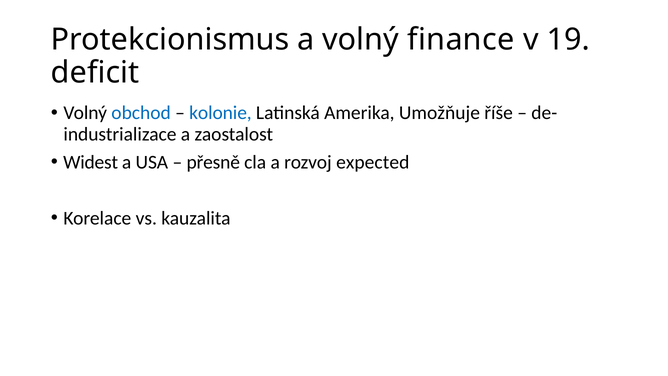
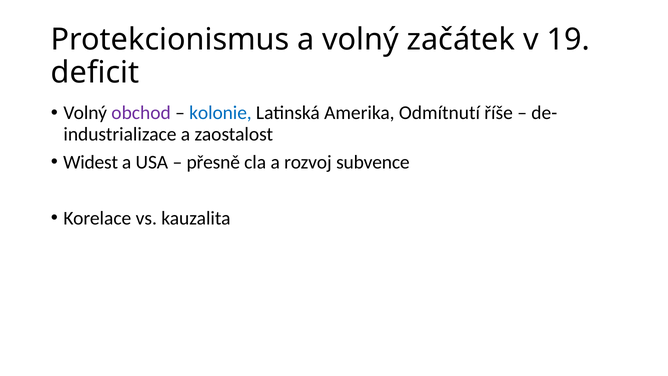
finance: finance -> začátek (461, 40)
obchod colour: blue -> purple (141, 113)
Umožňuje: Umožňuje -> Odmítnutí (439, 113)
expected: expected -> subvence (373, 162)
